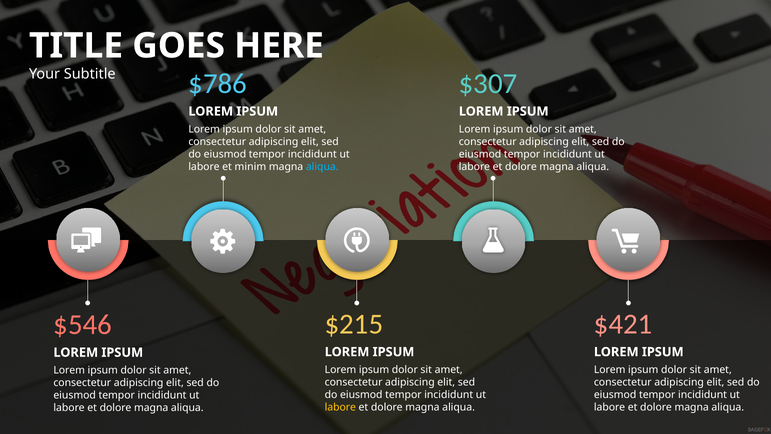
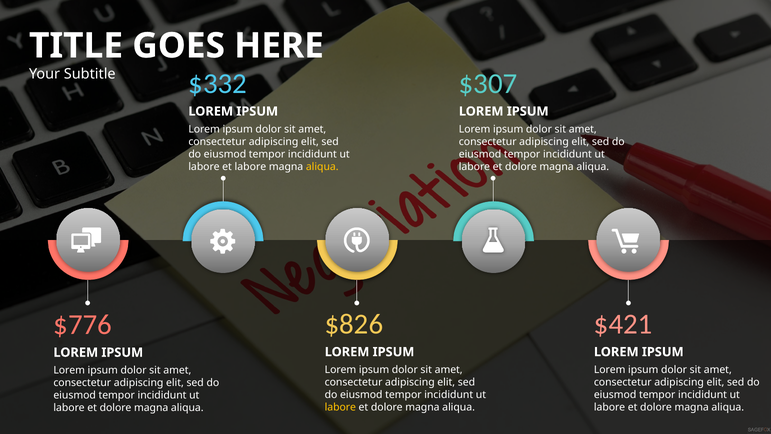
$786: $786 -> $332 (218, 84)
et minim: minim -> labore (250, 167)
aliqua colour: light blue -> yellow (322, 167)
$215: $215 -> $826 (354, 324)
$546: $546 -> $776 (83, 325)
